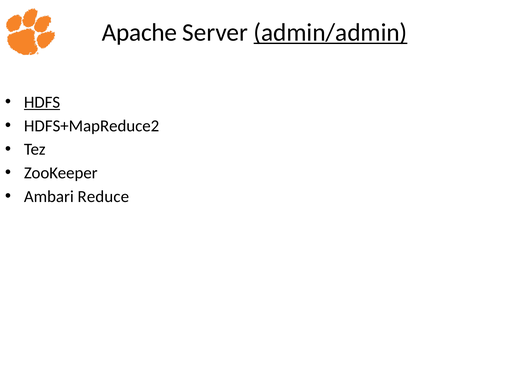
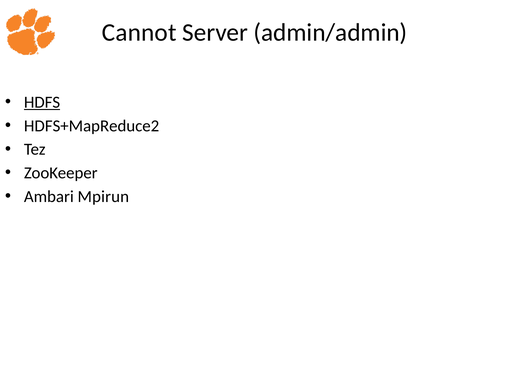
Apache: Apache -> Cannot (139, 32)
admin/admin underline: present -> none (330, 32)
Reduce: Reduce -> Mpirun (103, 196)
